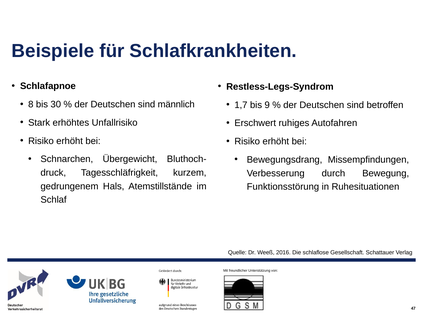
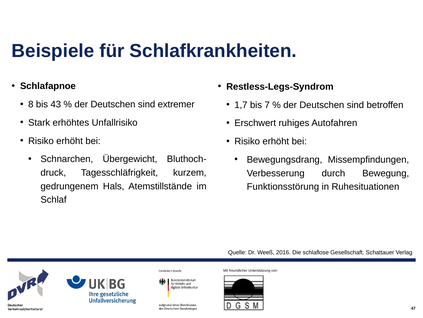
30: 30 -> 43 (56, 104)
männlich: männlich -> extremer (176, 104)
9: 9 -> 7 (267, 105)
